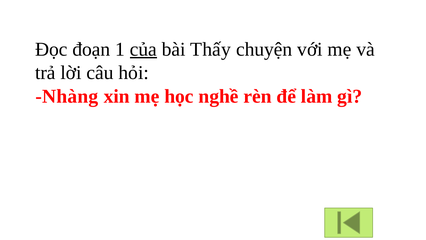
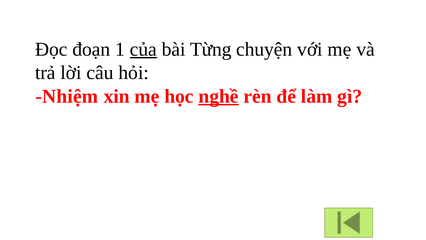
Thấy: Thấy -> Từng (211, 49)
Nhàng: Nhàng -> Nhiệm (67, 96)
nghề underline: none -> present (219, 96)
